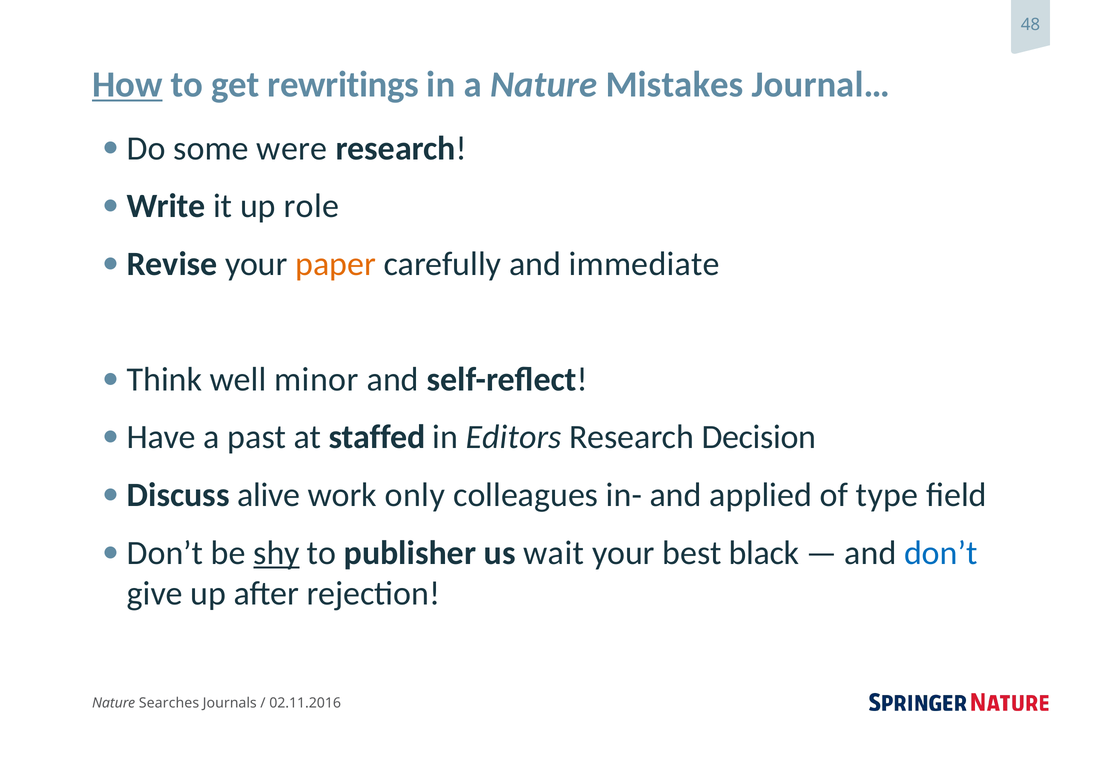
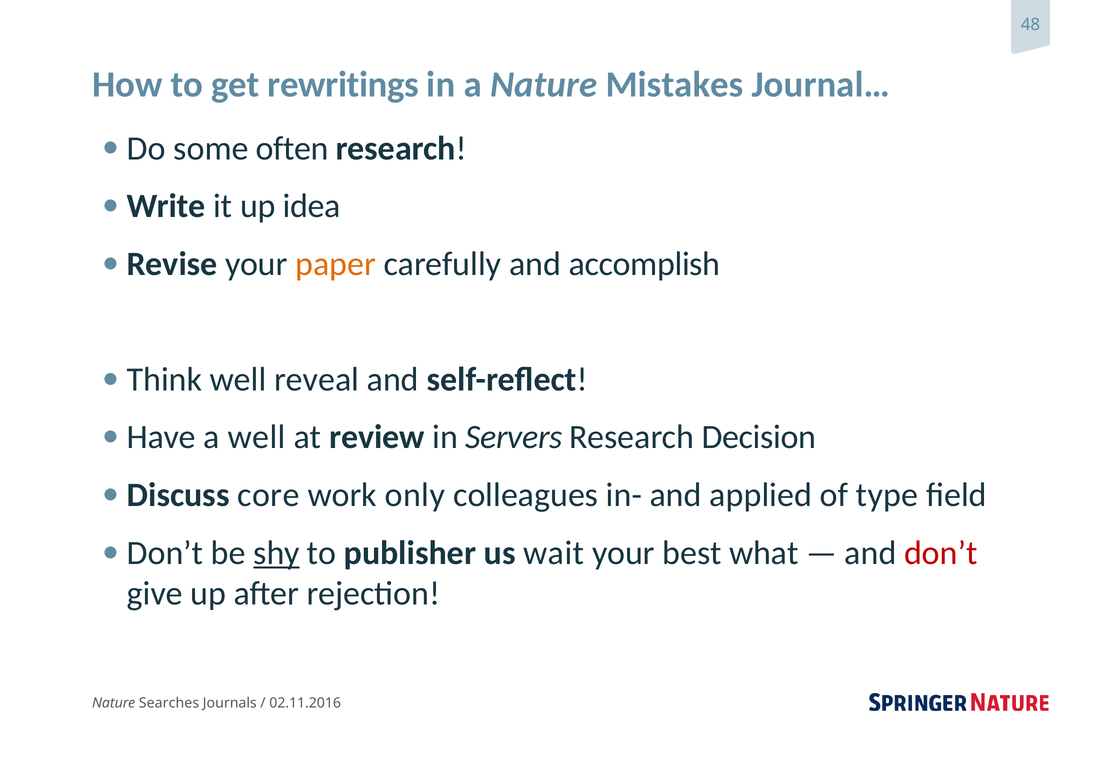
How underline: present -> none (127, 85)
were: were -> often (292, 148)
role: role -> idea (312, 206)
immediate: immediate -> accomplish (644, 264)
minor: minor -> reveal (317, 379)
a past: past -> well (257, 437)
staffed: staffed -> review (377, 437)
Editors: Editors -> Servers (514, 437)
alive: alive -> core (268, 495)
black: black -> what (764, 553)
don’t colour: blue -> red (941, 553)
